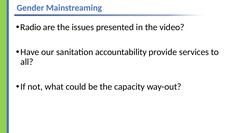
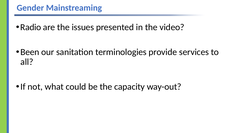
Have: Have -> Been (30, 52)
accountability: accountability -> terminologies (121, 52)
